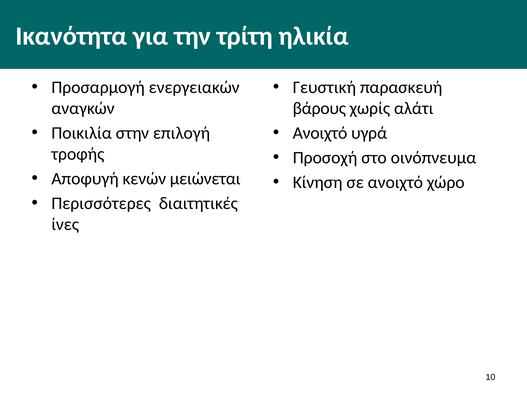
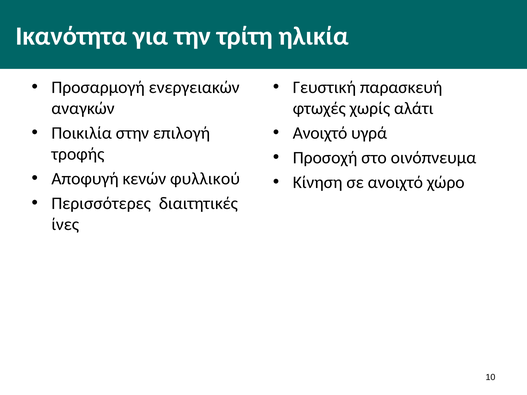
βάρους: βάρους -> φτωχές (319, 109)
μειώνεται: μειώνεται -> φυλλικού (205, 179)
